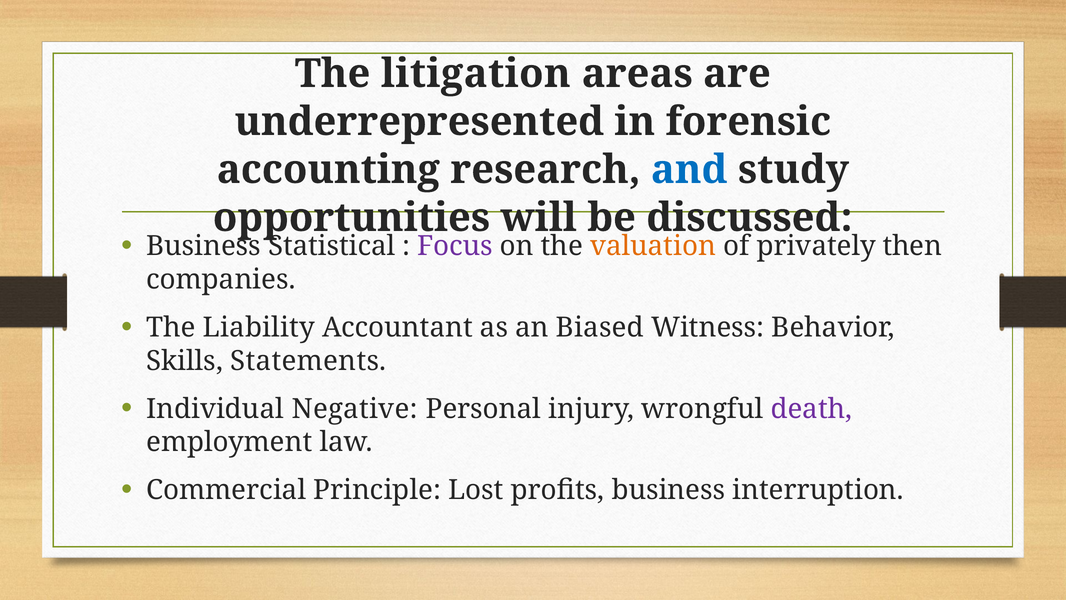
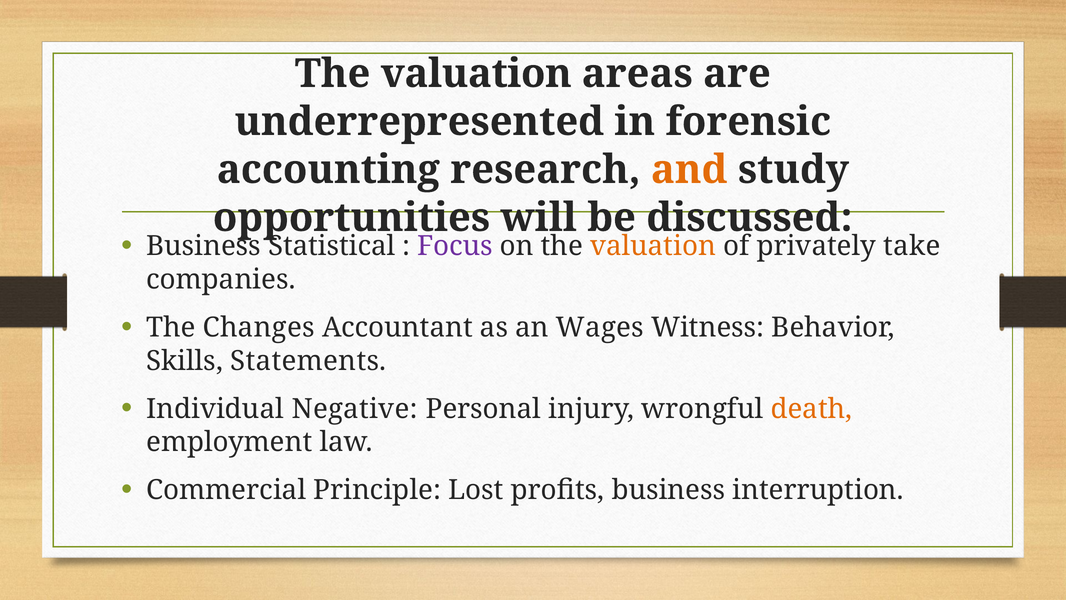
litigation: litigation -> valuation (476, 74)
and colour: blue -> orange (689, 170)
then: then -> take (912, 246)
Liability: Liability -> Changes (259, 327)
Biased: Biased -> Wages (600, 327)
death colour: purple -> orange (811, 409)
